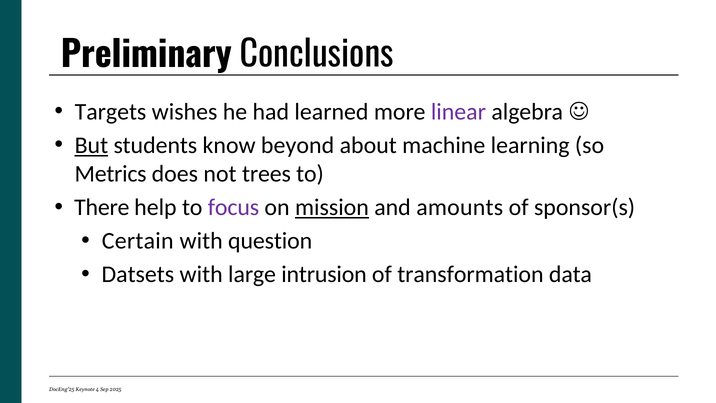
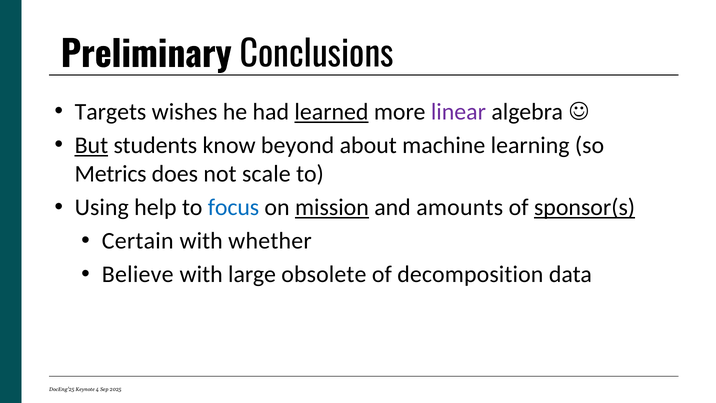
learned underline: none -> present (331, 112)
trees: trees -> scale (266, 174)
There: There -> Using (102, 207)
focus colour: purple -> blue (234, 207)
sponsor(s underline: none -> present (585, 207)
question: question -> whether (270, 241)
Datsets: Datsets -> Believe (138, 274)
intrusion: intrusion -> obsolete (324, 274)
transformation: transformation -> decomposition (470, 274)
